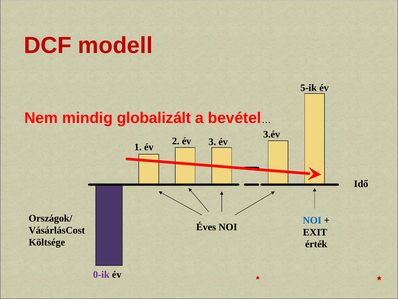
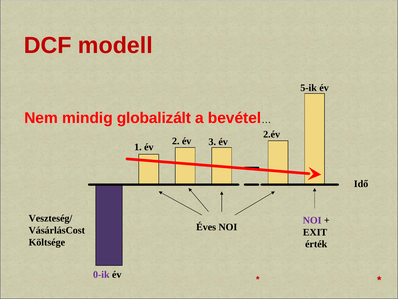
3.év: 3.év -> 2.év (272, 134)
Országok/: Országok/ -> Veszteség/ (50, 218)
NOI colour: blue -> purple (312, 220)
